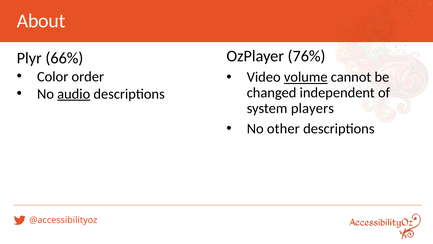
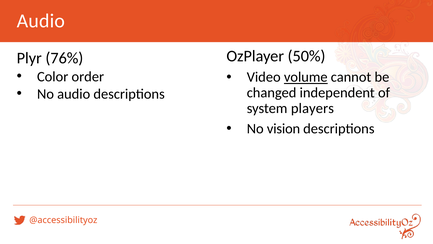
About: About -> Audio (41, 21)
76%: 76% -> 50% (307, 56)
66%: 66% -> 76% (64, 58)
audio underline: present -> none (74, 94)
other: other -> vision (284, 128)
